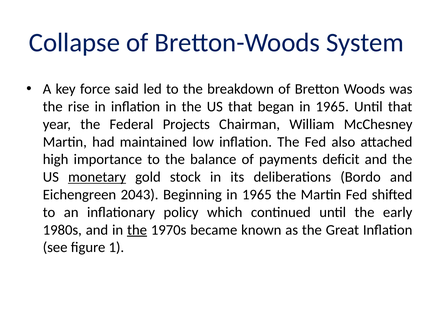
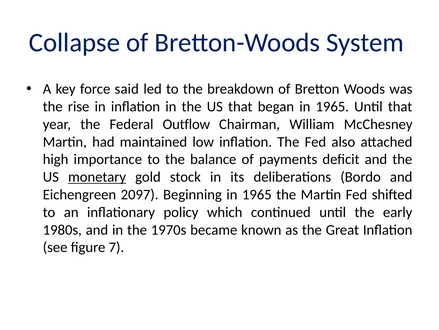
Projects: Projects -> Outflow (186, 124)
2043: 2043 -> 2097 (140, 194)
the underline: present -> none (137, 229)
1: 1 -> 7 (116, 247)
